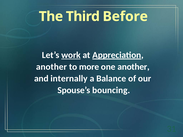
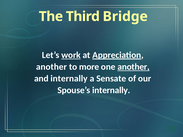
Before: Before -> Bridge (125, 16)
another underline: none -> present (133, 67)
Balance: Balance -> Sensate (111, 79)
Spouse’s bouncing: bouncing -> internally (111, 90)
